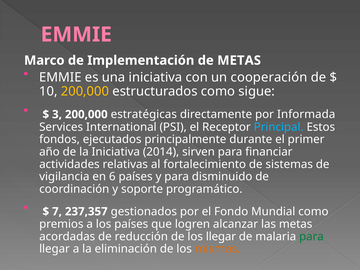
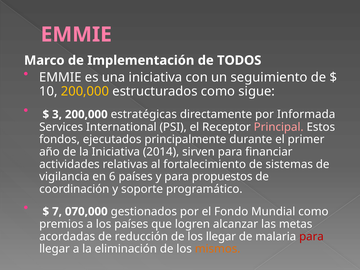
de METAS: METAS -> TODOS (239, 60)
cooperación: cooperación -> seguimiento (269, 77)
Principal colour: light blue -> pink (279, 127)
disminuido: disminuido -> propuestos (222, 177)
237,357: 237,357 -> 070,000 (86, 212)
para colour: green -> red (311, 236)
